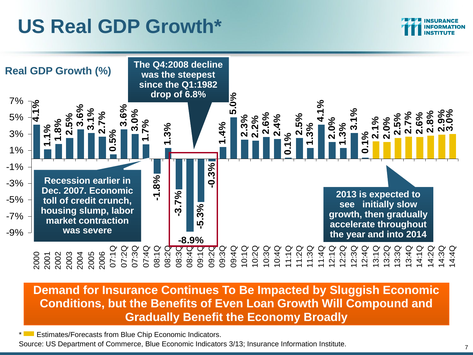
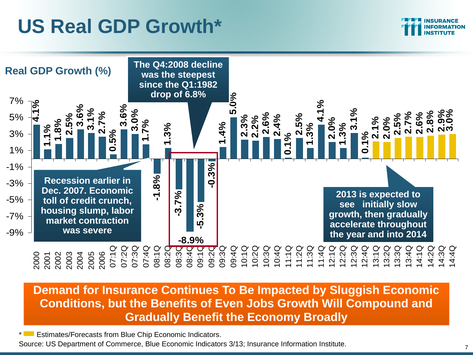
Loan: Loan -> Jobs (260, 303)
